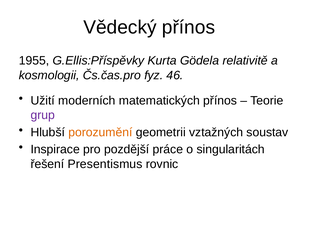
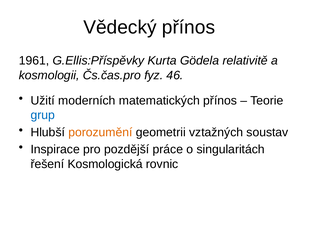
1955: 1955 -> 1961 (34, 61)
grup colour: purple -> blue (43, 115)
Presentismus: Presentismus -> Kosmologická (105, 164)
